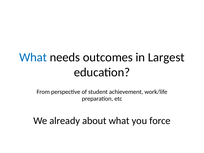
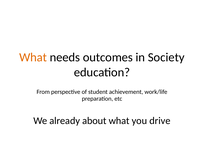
What colour: blue -> orange (33, 57)
Largest: Largest -> Society (166, 57)
force: force -> drive (160, 121)
